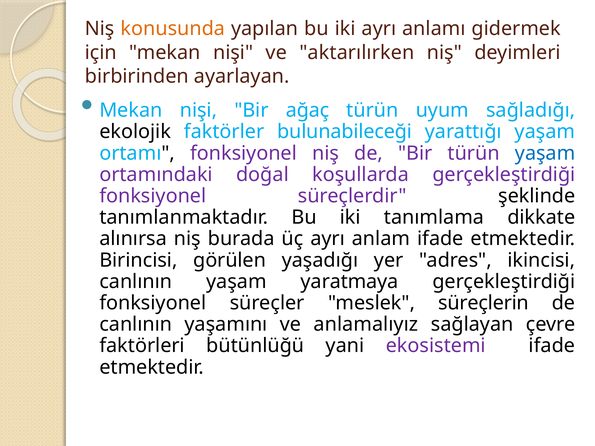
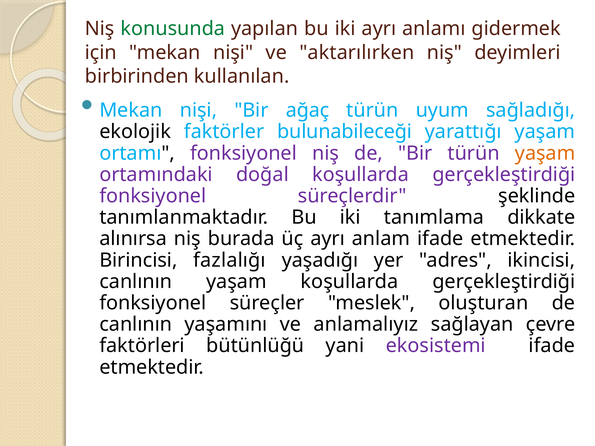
konusunda colour: orange -> green (173, 29)
ayarlayan: ayarlayan -> kullanılan (242, 76)
yaşam colour: blue -> orange (545, 153)
görülen: görülen -> fazlalığı (230, 260)
yaşam yaratmaya: yaratmaya -> koşullarda (349, 282)
süreçlerin: süreçlerin -> oluşturan (483, 303)
